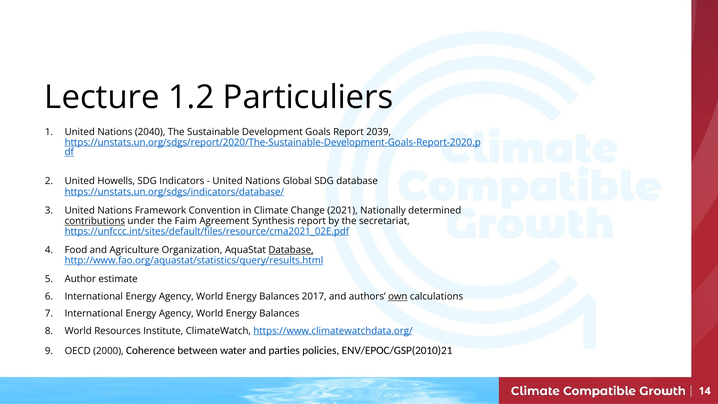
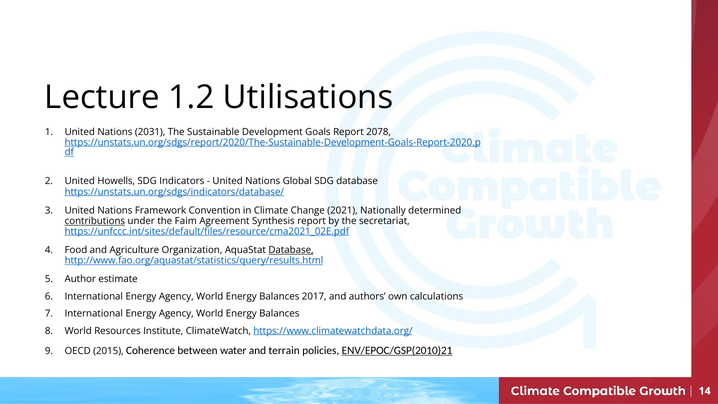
Particuliers: Particuliers -> Utilisations (308, 97)
2040: 2040 -> 2031 (150, 132)
2039: 2039 -> 2078 (379, 132)
own underline: present -> none (398, 296)
2000: 2000 -> 2015 (108, 351)
parties: parties -> terrain (284, 350)
ENV/EPOC/GSP(2010)21 underline: none -> present (397, 350)
